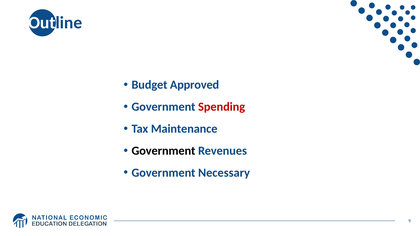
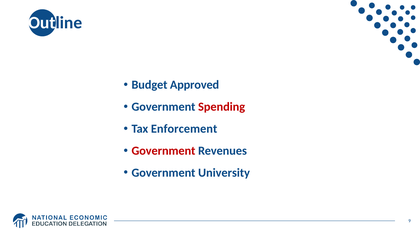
Maintenance: Maintenance -> Enforcement (184, 129)
Government colour: black -> red (163, 151)
Necessary: Necessary -> University (224, 173)
